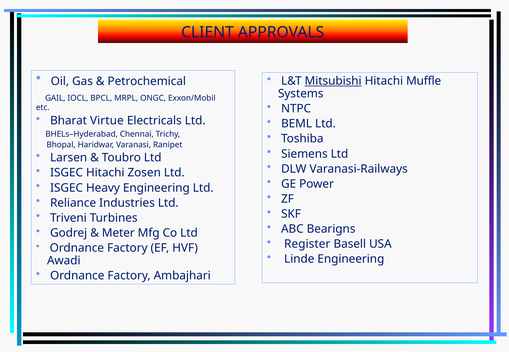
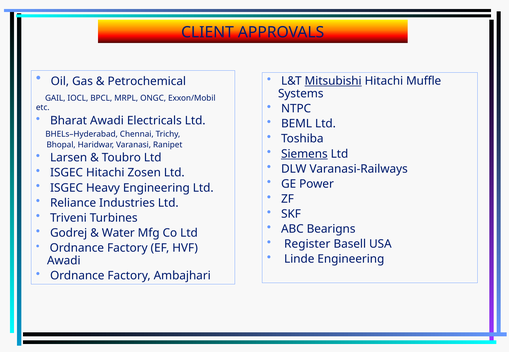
Bharat Virtue: Virtue -> Awadi (107, 121)
Siemens underline: none -> present (304, 154)
Meter: Meter -> Water (118, 233)
